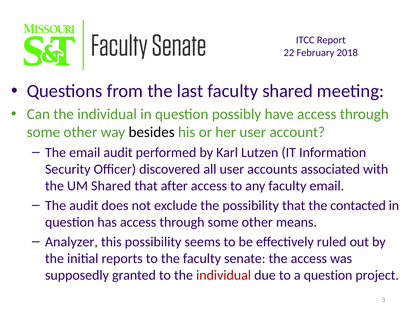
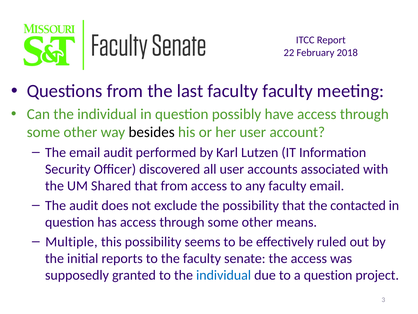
faculty shared: shared -> faculty (288, 91)
that after: after -> from (174, 186)
Analyzer: Analyzer -> Multiple (71, 241)
individual colour: red -> blue (224, 275)
